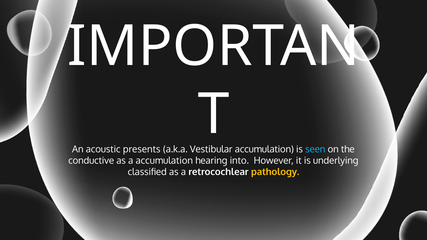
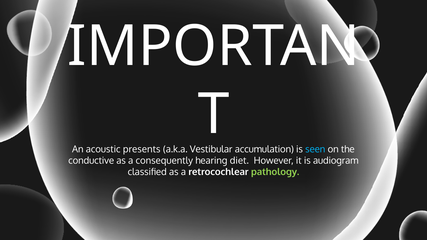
a accumulation: accumulation -> consequently (164, 161)
into: into -> diet (239, 161)
underlying: underlying -> audiogram (336, 161)
pathology colour: yellow -> light green (275, 172)
